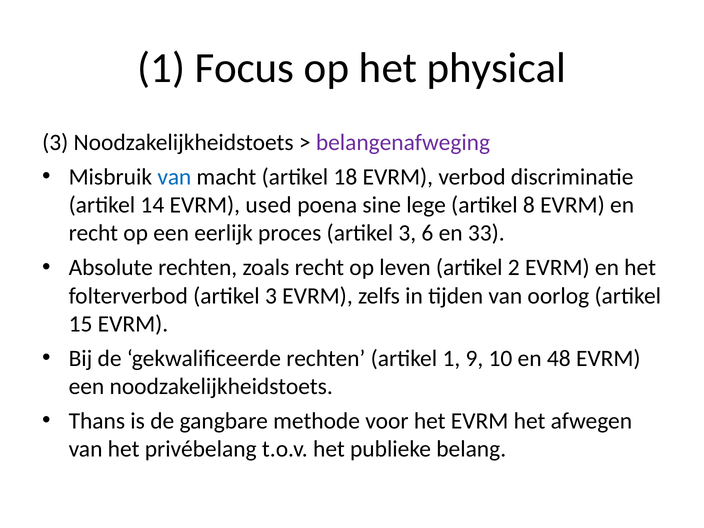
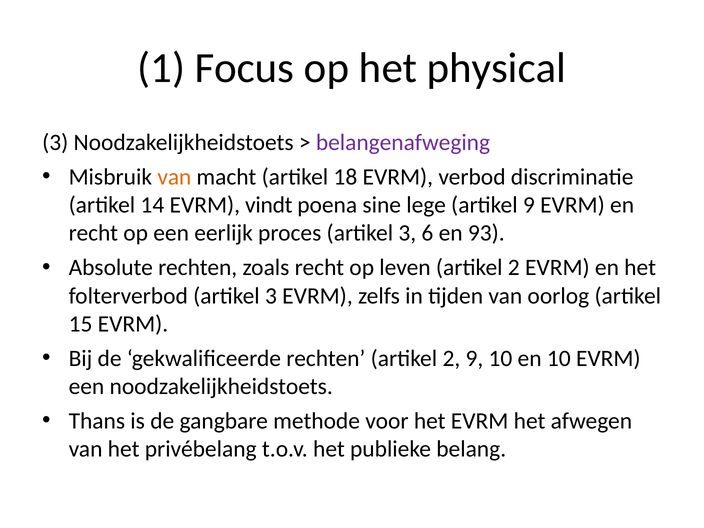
van colour: blue -> orange (174, 177)
used: used -> vindt (269, 205)
artikel 8: 8 -> 9 (529, 205)
33: 33 -> 93 (486, 233)
rechten artikel 1: 1 -> 2 (451, 358)
en 48: 48 -> 10 (559, 358)
